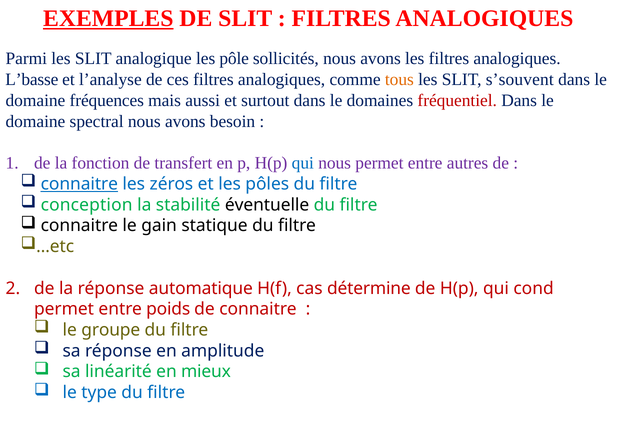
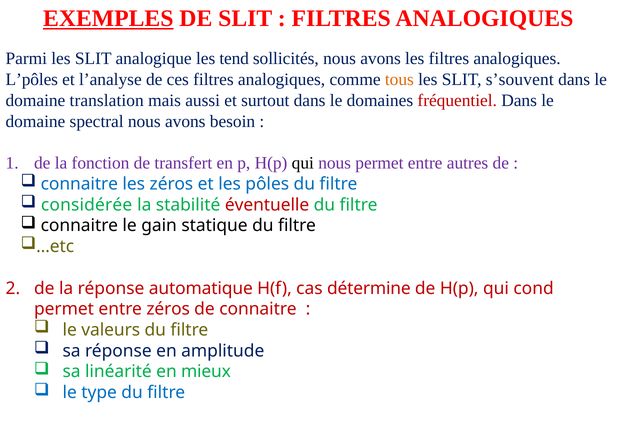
pôle: pôle -> tend (234, 59)
L’basse: L’basse -> L’pôles (32, 80)
fréquences: fréquences -> translation (107, 100)
qui colour: blue -> black (303, 163)
connaitre underline: present -> none (79, 184)
conception: conception -> considérée (87, 205)
éventuelle colour: black -> red (267, 205)
entre poids: poids -> zéros (168, 309)
groupe: groupe -> valeurs (111, 330)
